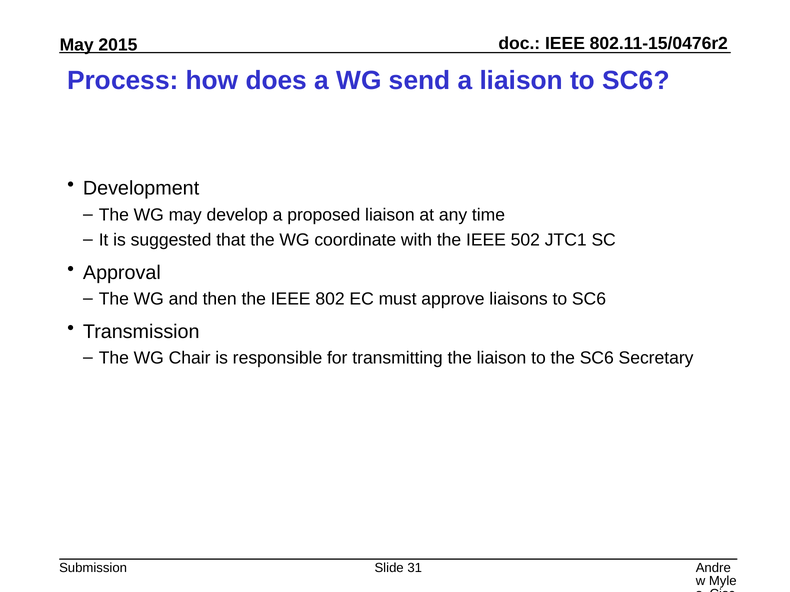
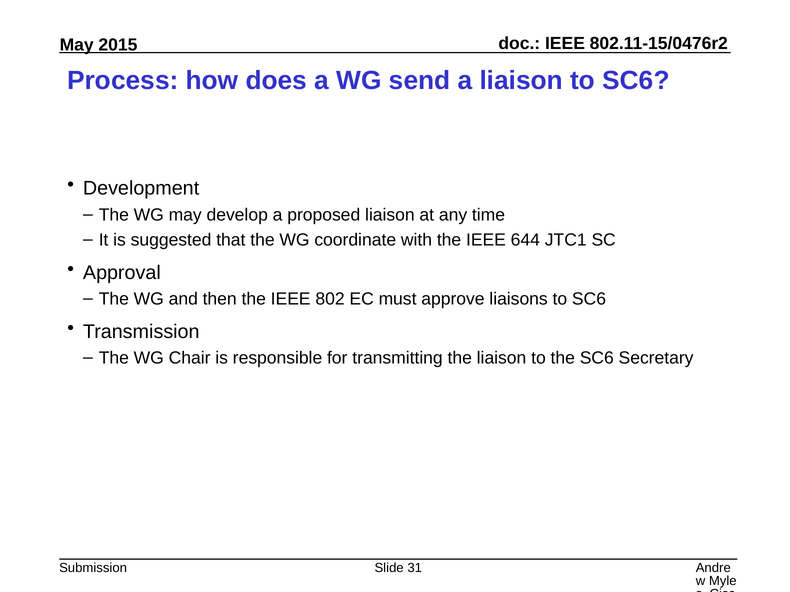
502: 502 -> 644 (525, 240)
